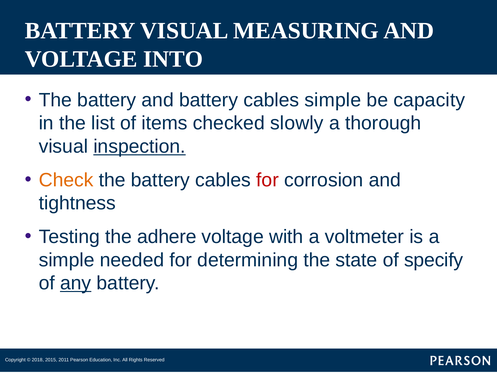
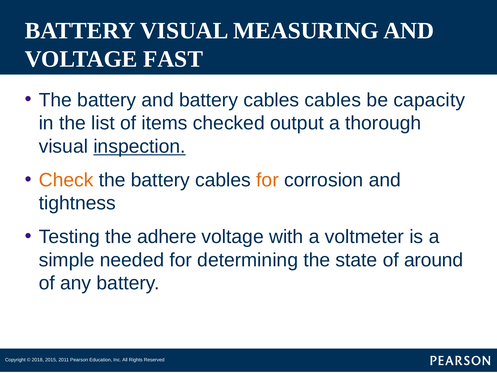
INTO: INTO -> FAST (173, 59)
cables simple: simple -> cables (333, 100)
slowly: slowly -> output (297, 123)
for colour: red -> orange (268, 180)
specify: specify -> around (434, 260)
any underline: present -> none (76, 283)
